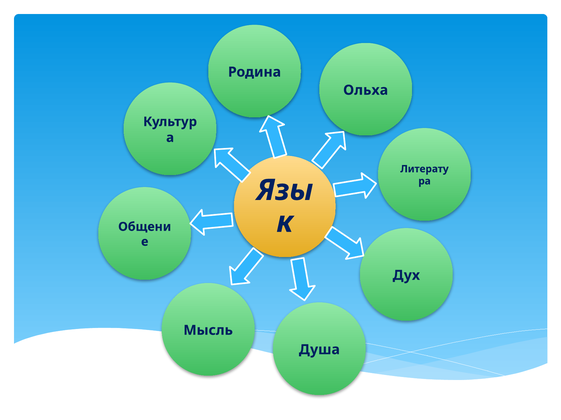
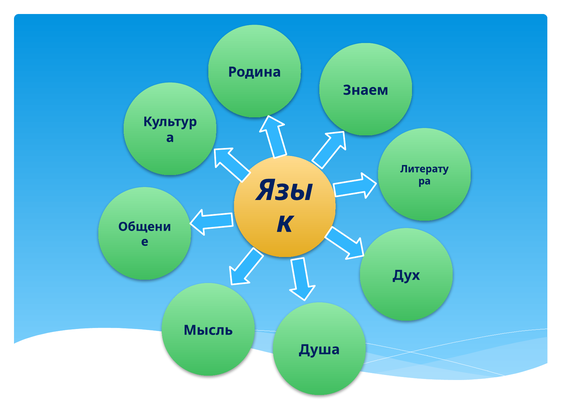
Ольха: Ольха -> Знаем (366, 90)
